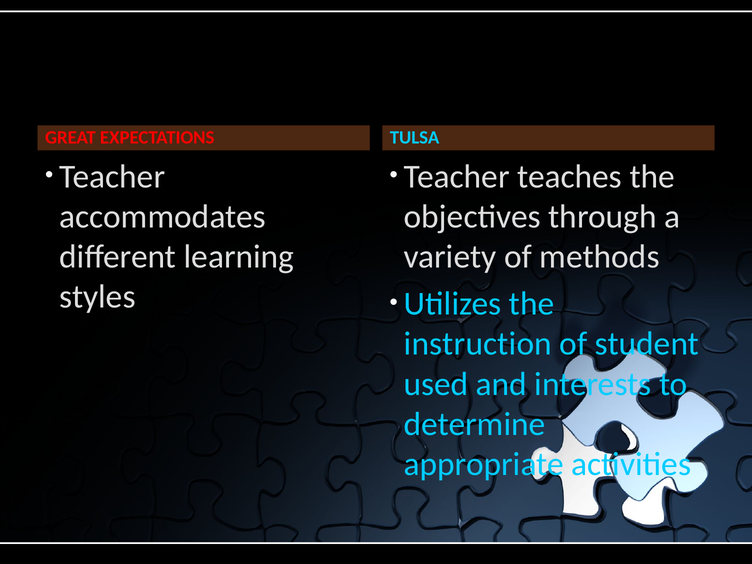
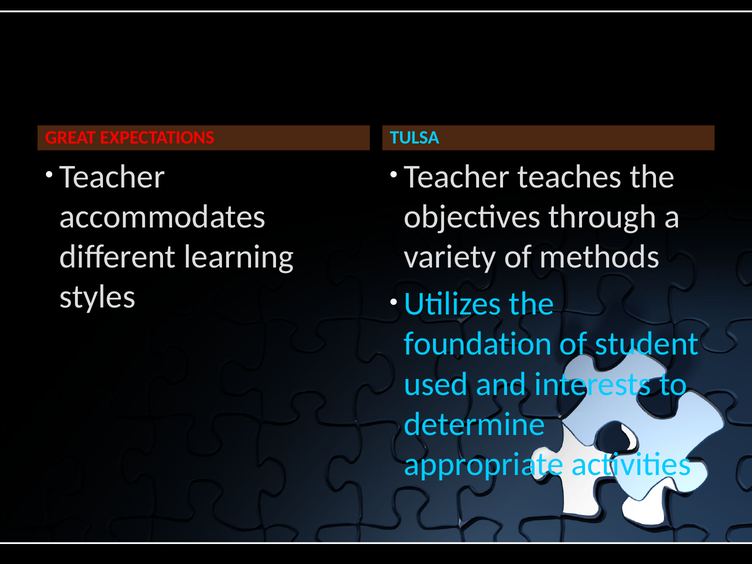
instruction: instruction -> foundation (478, 344)
